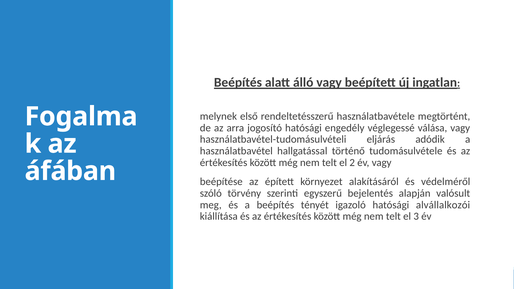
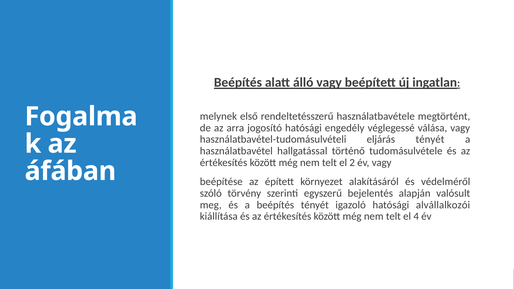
eljárás adódik: adódik -> tényét (430, 139)
3: 3 -> 4 (416, 216)
